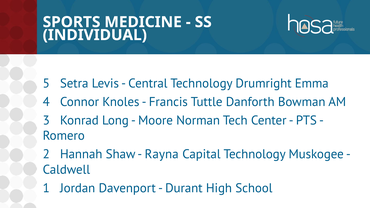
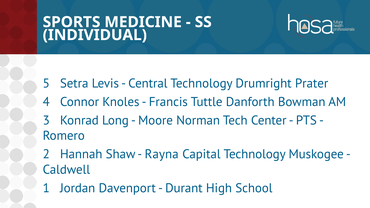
Emma: Emma -> Prater (312, 83)
